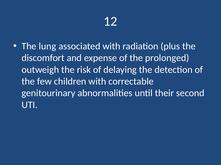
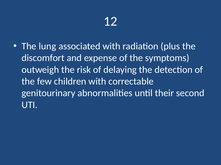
prolonged: prolonged -> symptoms (167, 58)
